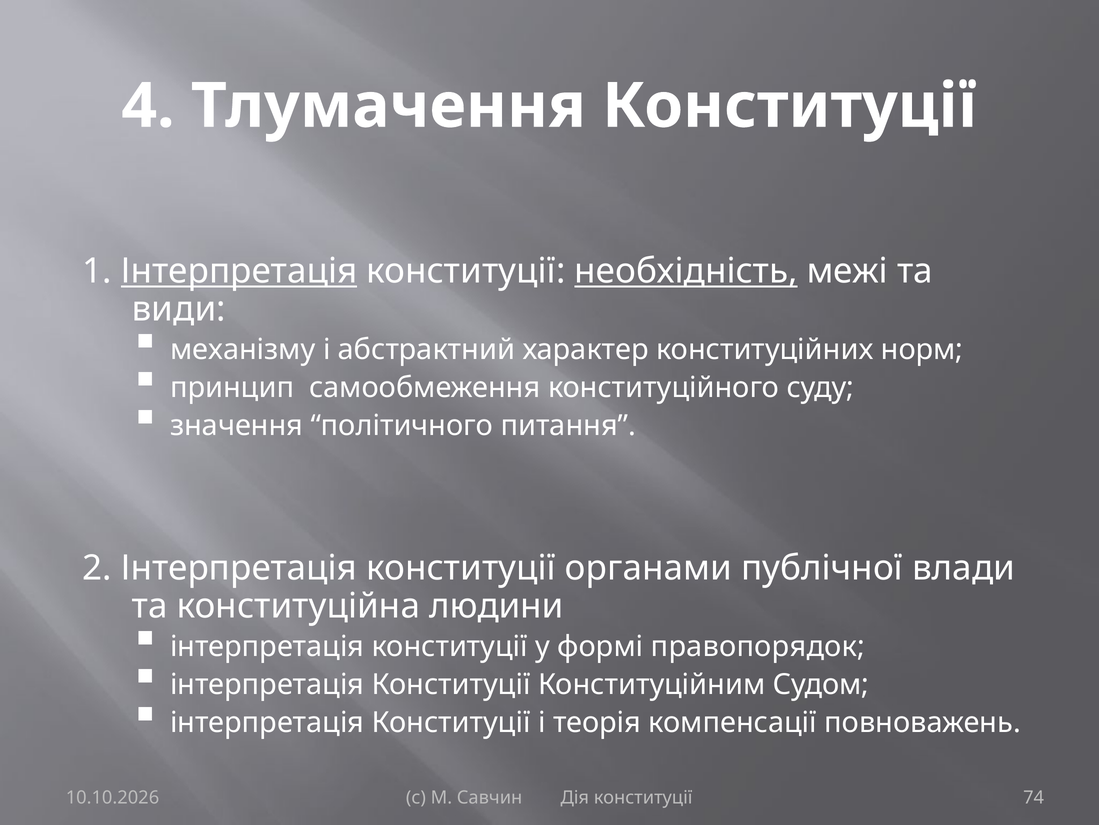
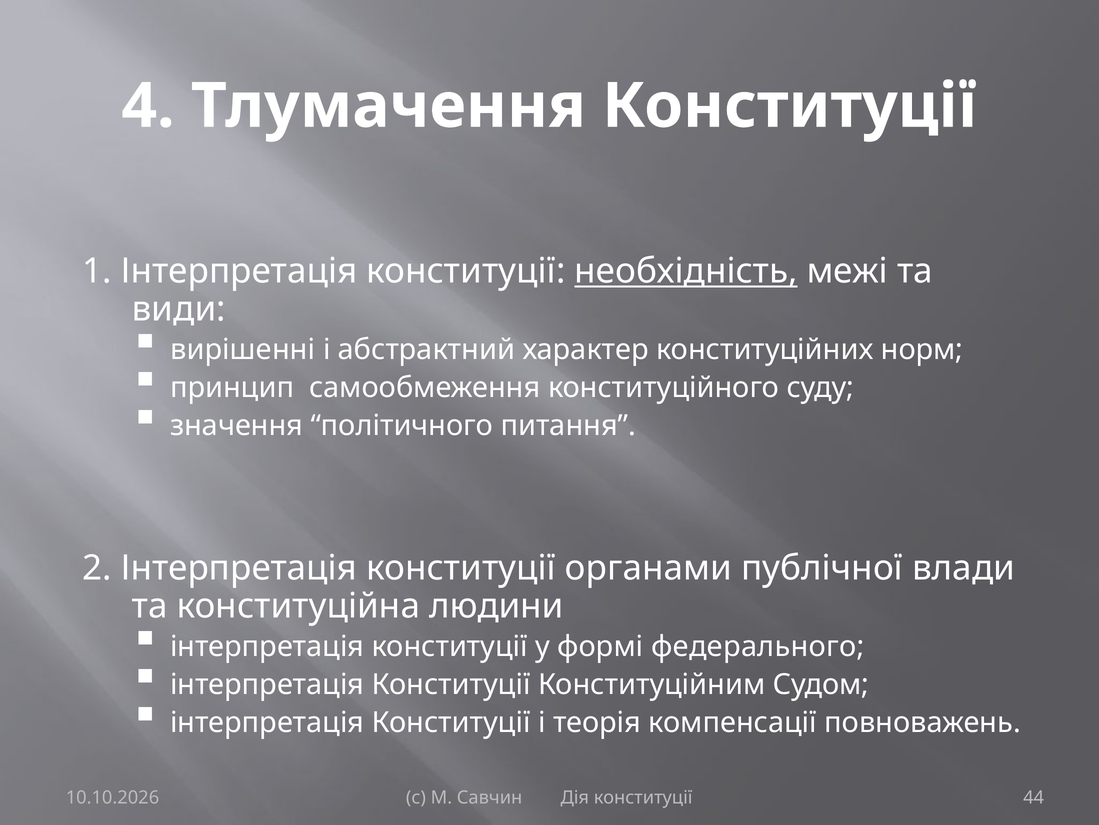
Інтерпретація underline: present -> none (239, 271)
механізму: механізму -> вирішенні (243, 349)
правопорядок: правопорядок -> федерального (758, 646)
74: 74 -> 44 (1034, 797)
